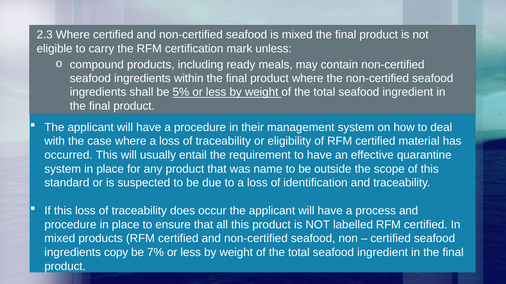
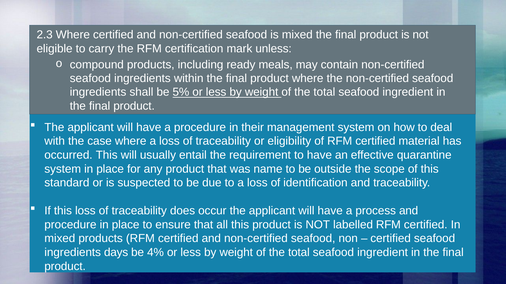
copy: copy -> days (116, 253)
7%: 7% -> 4% (155, 253)
